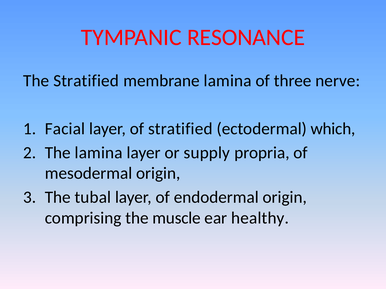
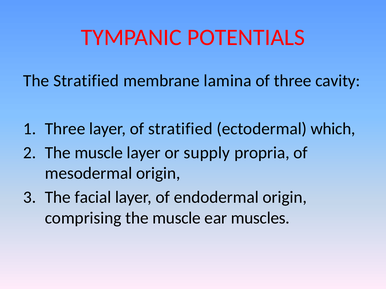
RESONANCE: RESONANCE -> POTENTIALS (246, 37)
nerve: nerve -> cavity (338, 81)
Facial: Facial -> Three (65, 129)
lamina: lamina -> muscle (99, 153)
tubal: tubal -> facial (93, 198)
healthy: healthy -> muscles (260, 218)
